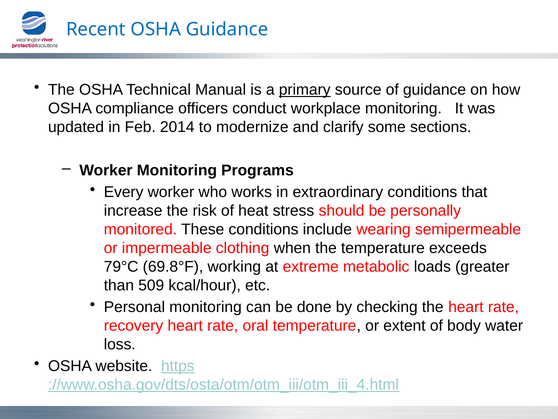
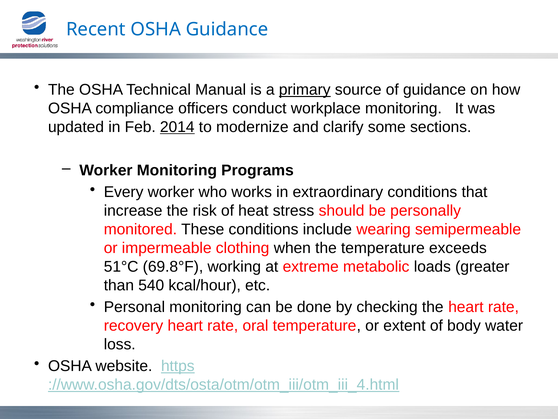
2014 underline: none -> present (177, 127)
79°C: 79°C -> 51°C (121, 266)
509: 509 -> 540 (151, 285)
